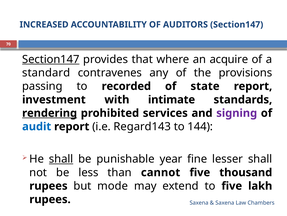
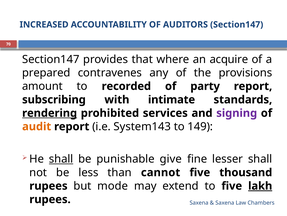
Section147 underline: present -> none (51, 59)
standard: standard -> prepared (46, 73)
passing: passing -> amount (42, 86)
state: state -> party (205, 86)
investment: investment -> subscribing (54, 99)
audit colour: blue -> orange (37, 126)
Regard143: Regard143 -> System143 (142, 126)
144: 144 -> 149 (200, 126)
year: year -> give (171, 159)
lakh underline: none -> present (260, 185)
